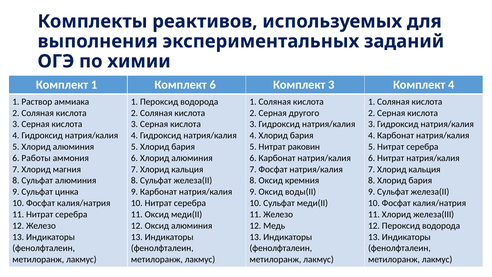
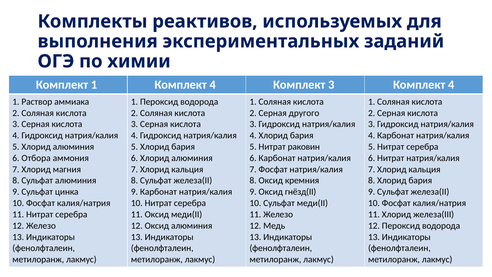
1 Комплект 6: 6 -> 4 (213, 85)
Работы: Работы -> Отбора (36, 158)
воды(II: воды(II -> гнёзд(II (301, 192)
